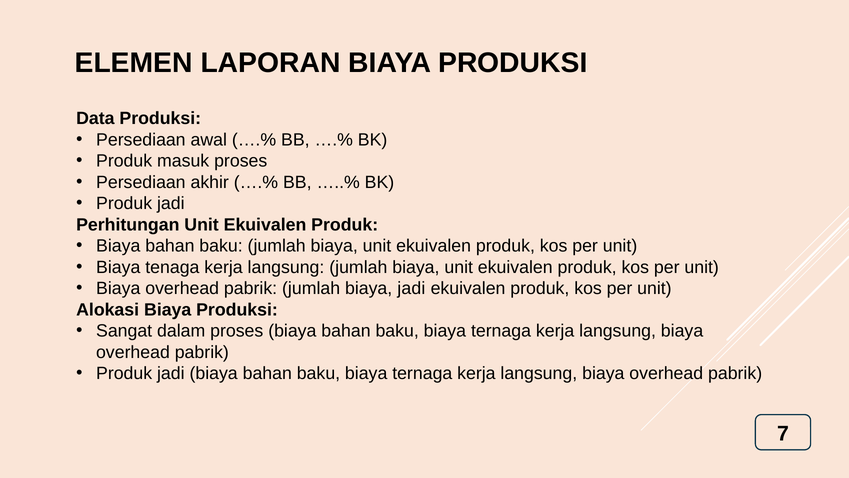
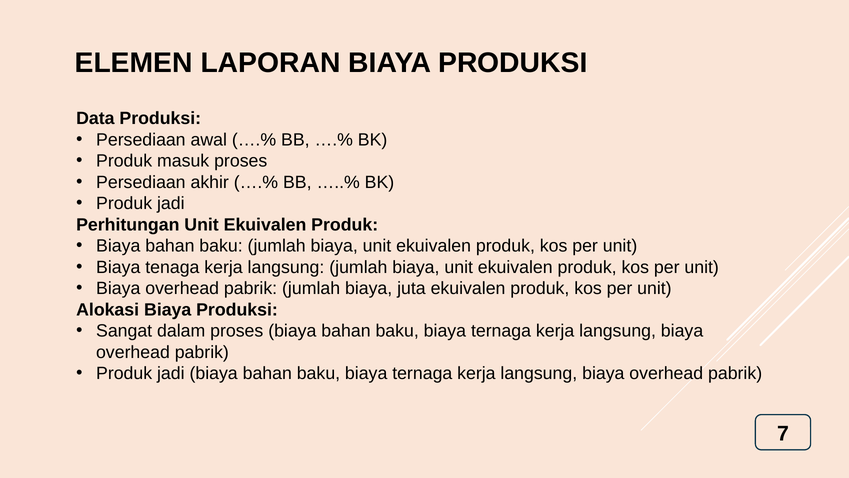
biaya jadi: jadi -> juta (411, 288)
